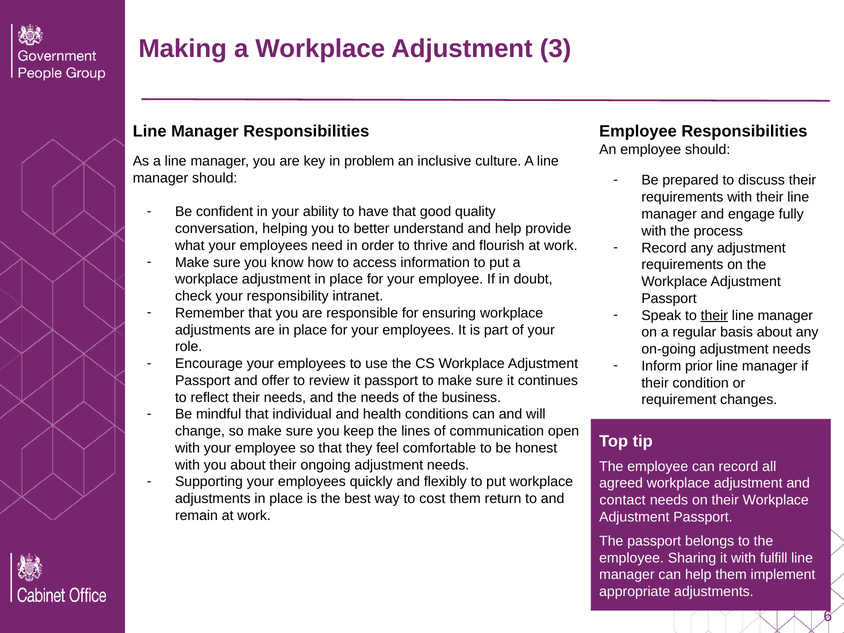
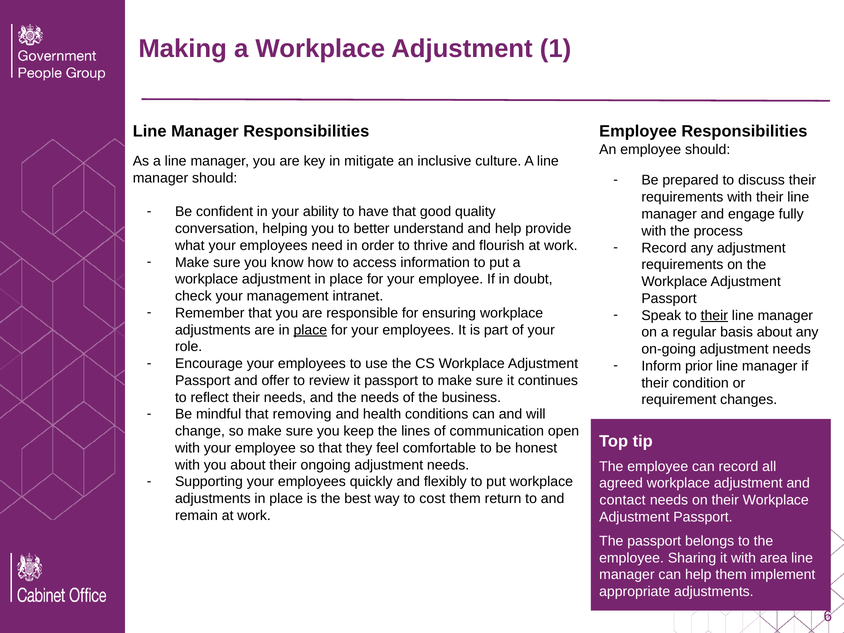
3: 3 -> 1 (556, 49)
problem: problem -> mitigate (369, 161)
responsibility: responsibility -> management (288, 296)
place underline: none -> present (310, 330)
individual: individual -> removing (302, 414)
fulfill: fulfill -> area (774, 558)
